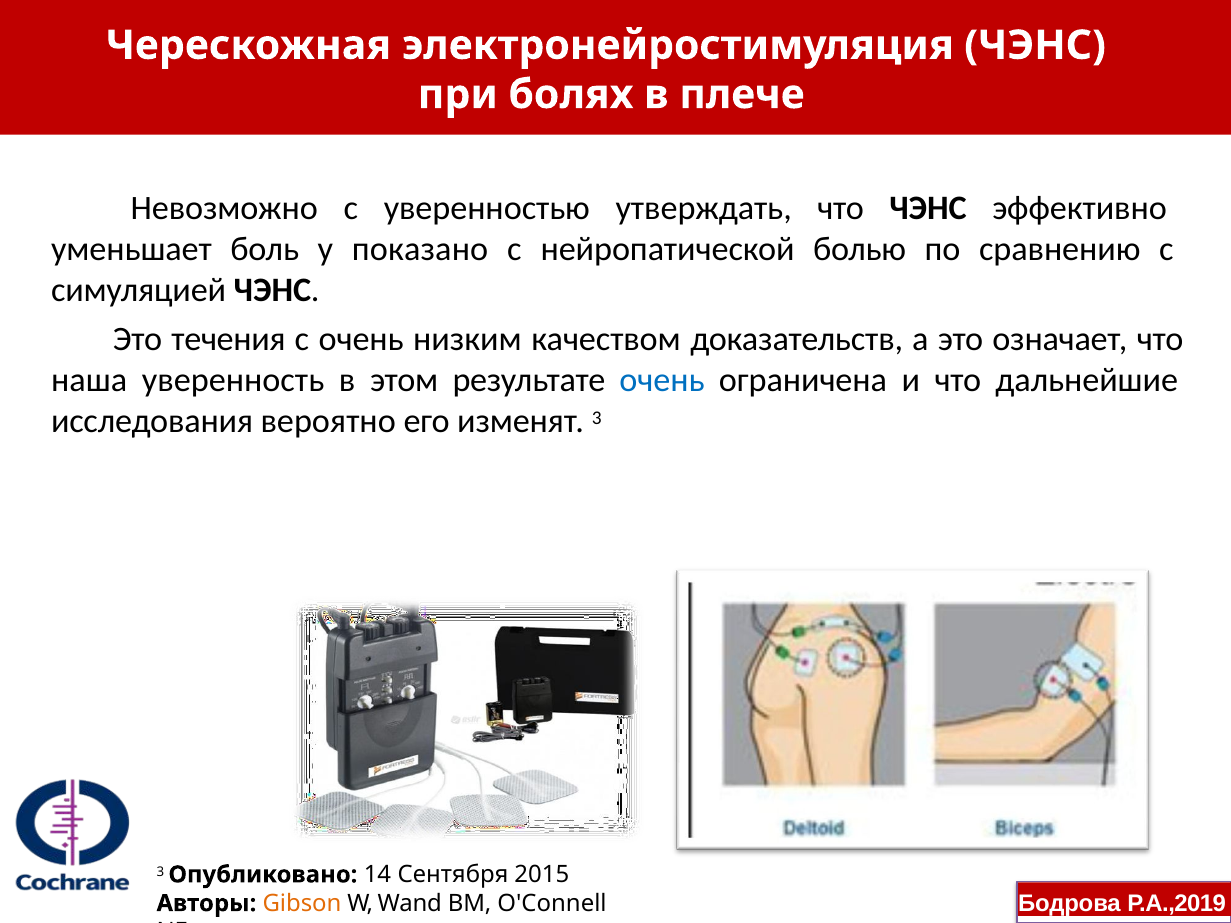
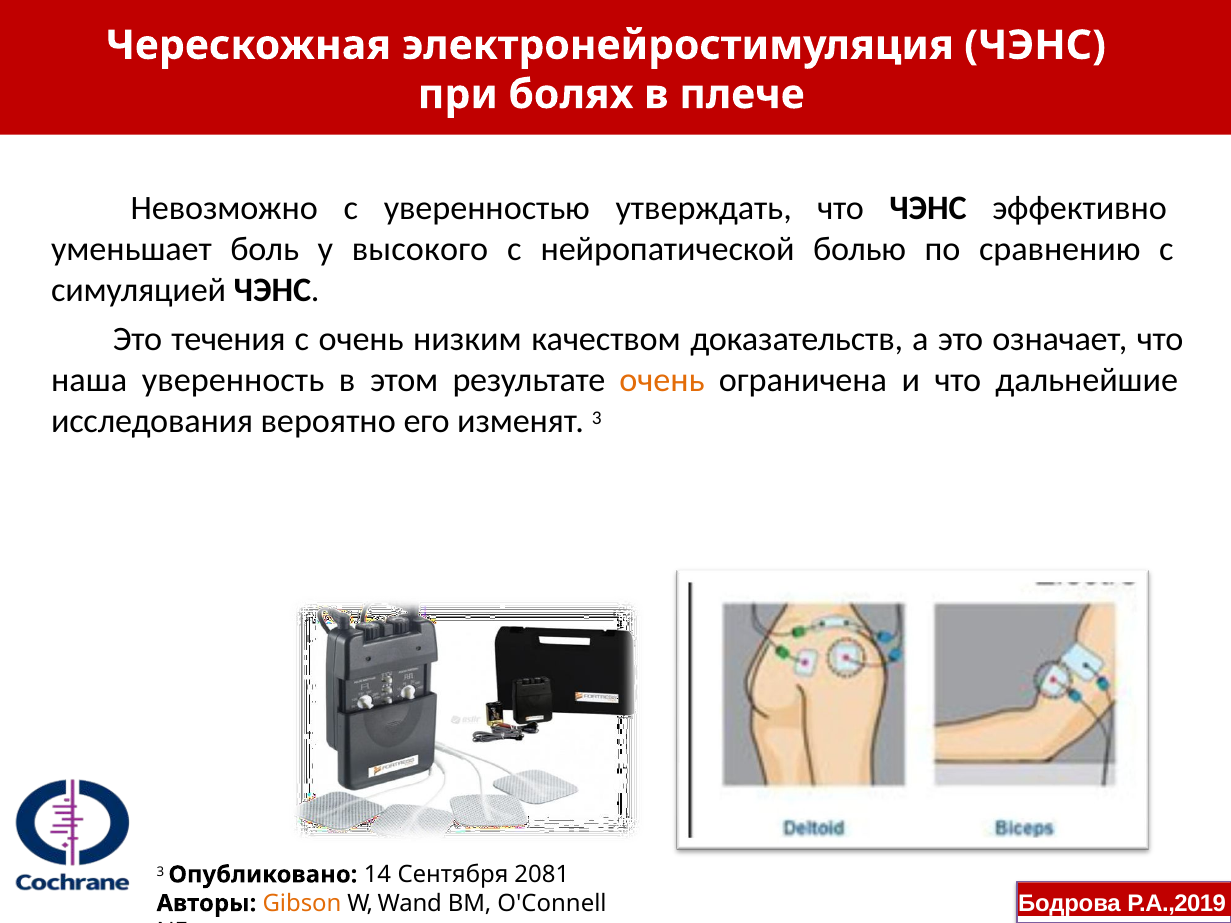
показано: показано -> высокого (420, 249)
очень colour: blue -> orange (662, 380)
2015: 2015 -> 2081 (542, 875)
